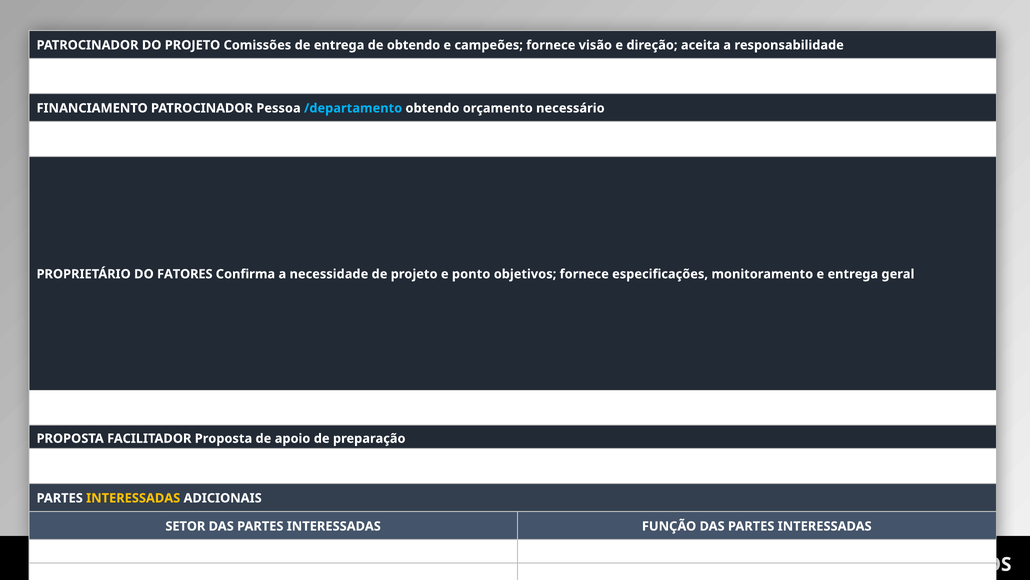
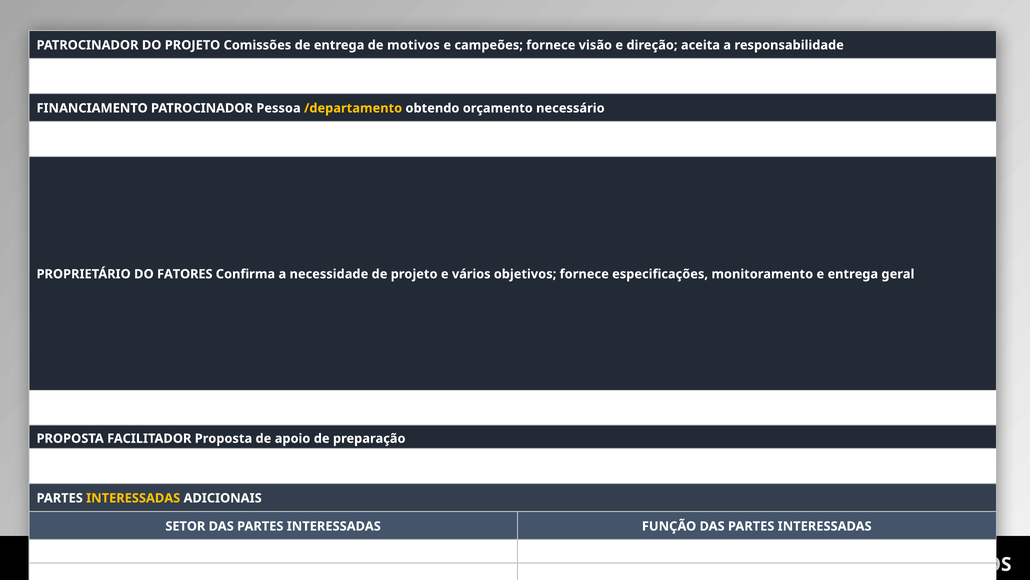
de obtendo: obtendo -> motivos (413, 45)
/departamento colour: light blue -> yellow (353, 108)
ponto: ponto -> vários (471, 274)
